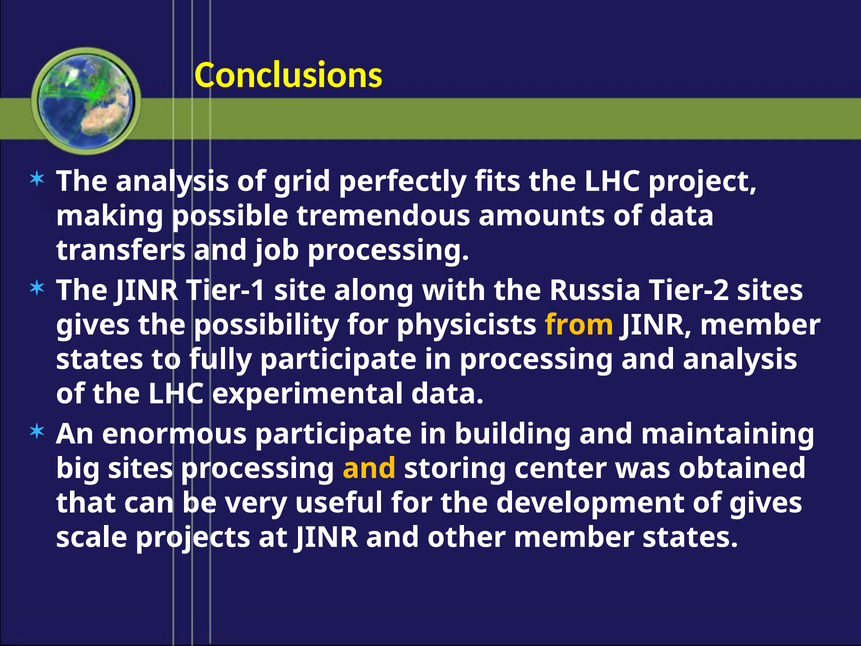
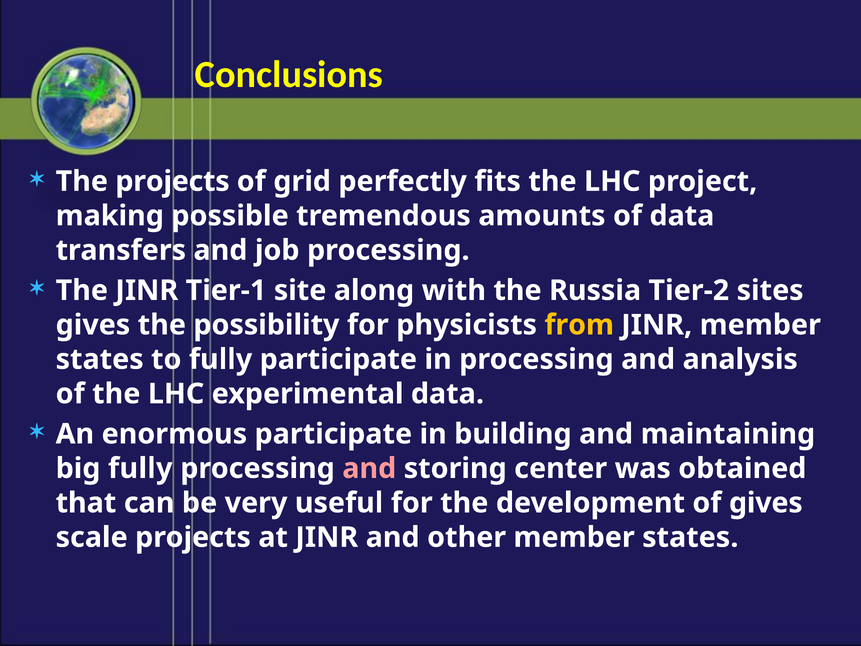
The analysis: analysis -> projects (173, 181)
big sites: sites -> fully (140, 468)
and colour: yellow -> pink (369, 468)
